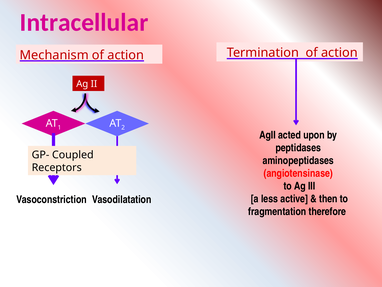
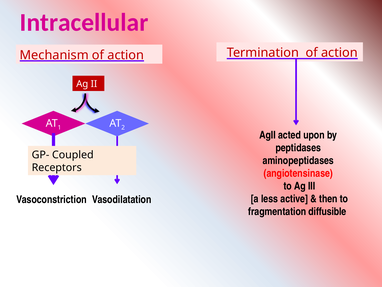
therefore: therefore -> diffusible (327, 211)
